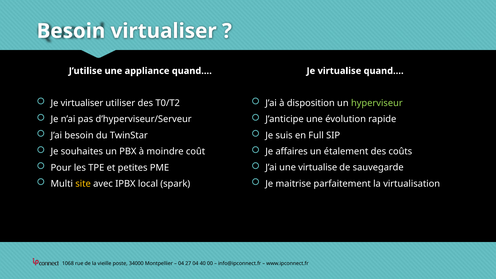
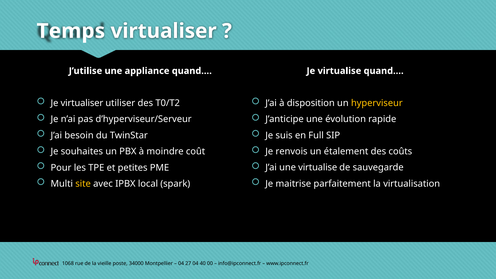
Besoin: Besoin -> Temps (71, 31)
hyperviseur colour: light green -> yellow (377, 103)
affaires: affaires -> renvois (292, 151)
